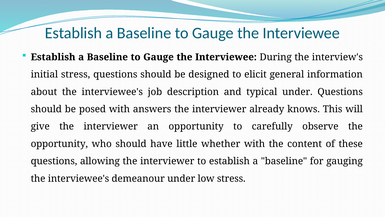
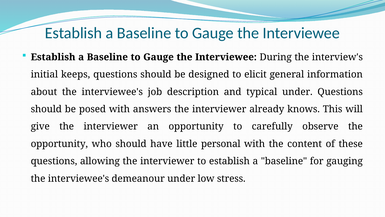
initial stress: stress -> keeps (76, 74)
whether: whether -> personal (221, 144)
